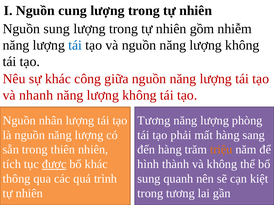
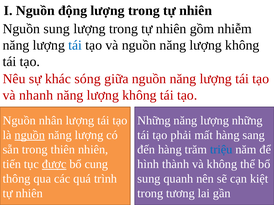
cung: cung -> động (73, 11)
công: công -> sóng (88, 79)
Tương: Tương -> Những (154, 121)
lượng phòng: phòng -> những (247, 121)
nguồn underline: none -> present (30, 135)
triệu colour: orange -> blue (221, 150)
tích: tích -> tiến (12, 165)
bổ khác: khác -> cung (96, 165)
